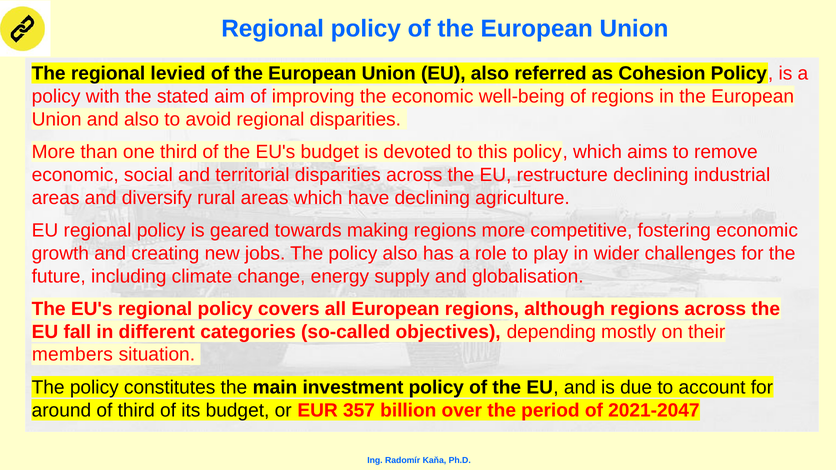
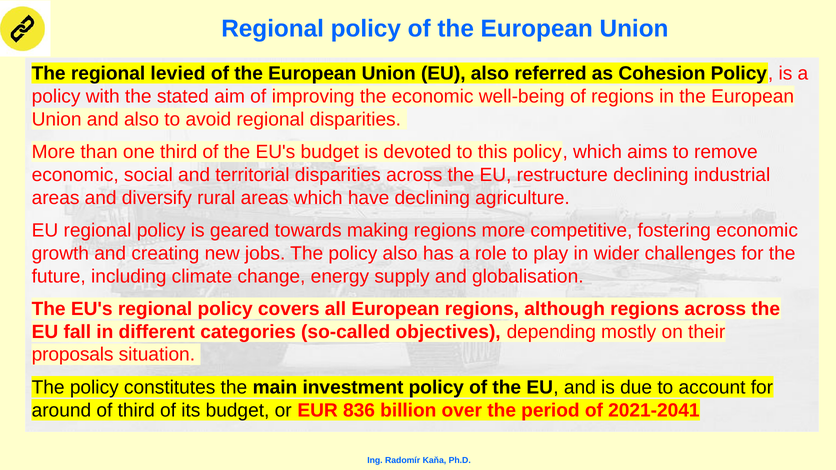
members: members -> proposals (73, 355)
357: 357 -> 836 (359, 410)
2021-2047: 2021-2047 -> 2021-2041 (654, 410)
